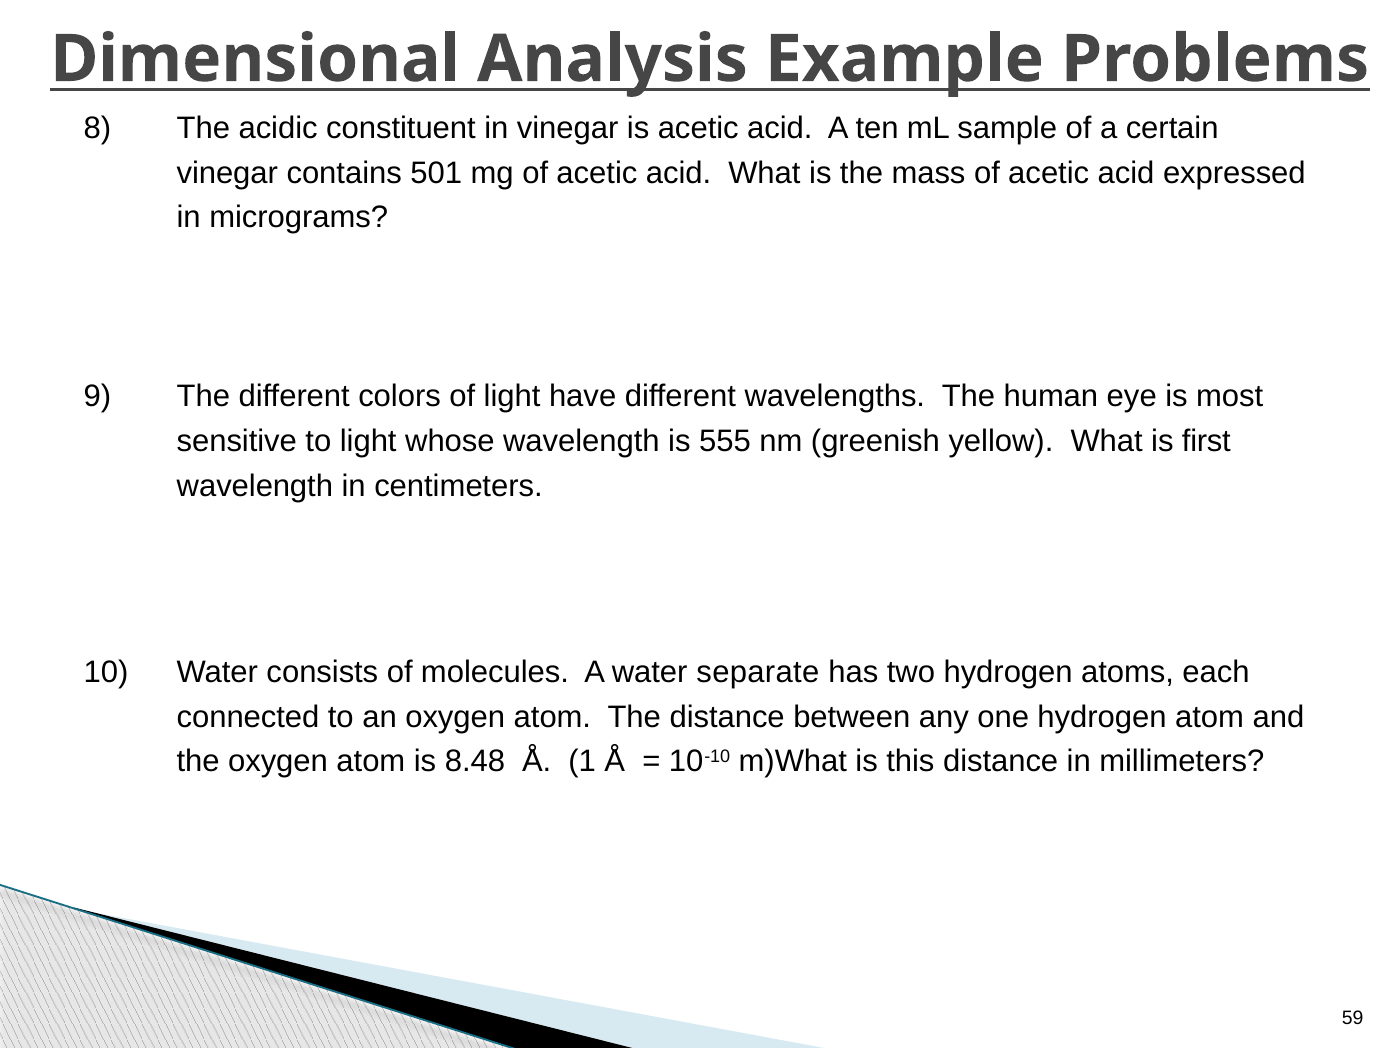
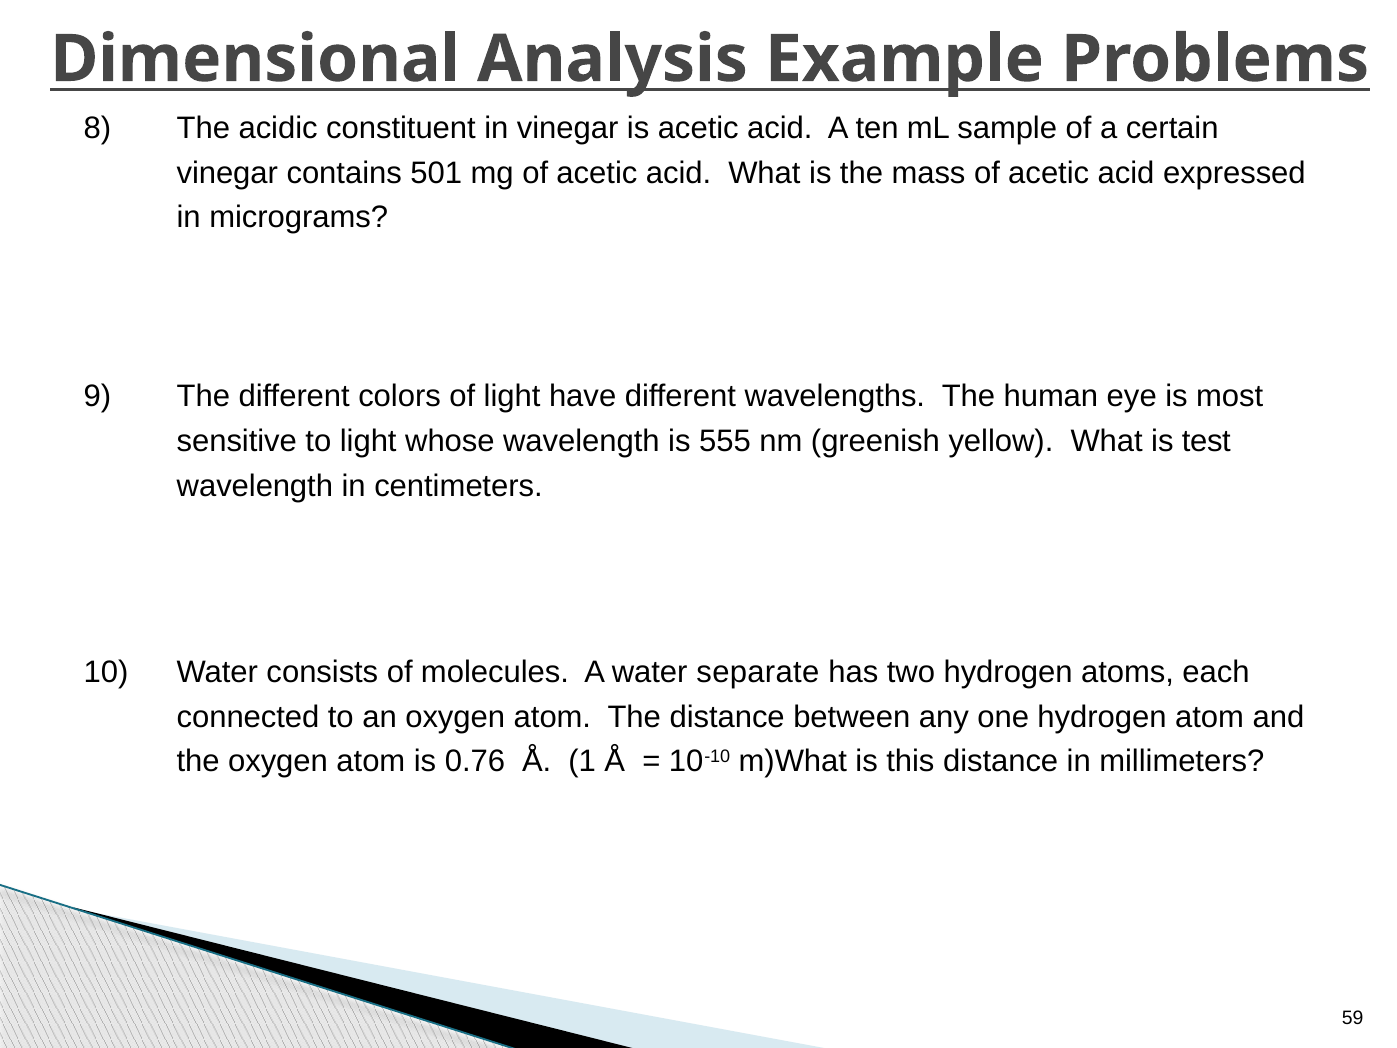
first: first -> test (1206, 441)
8.48: 8.48 -> 0.76 (475, 762)
